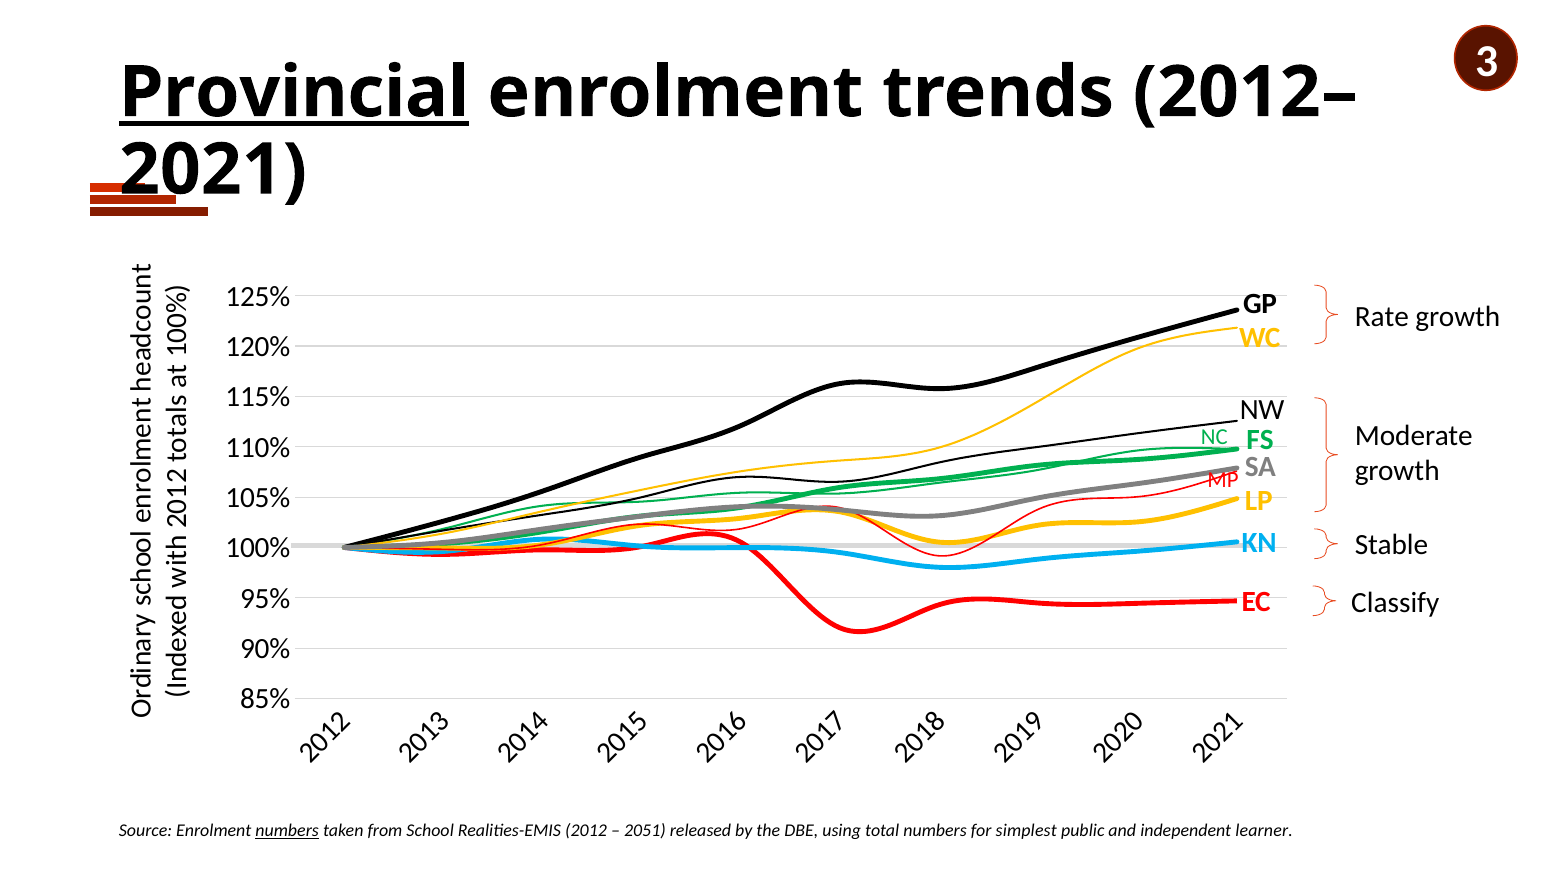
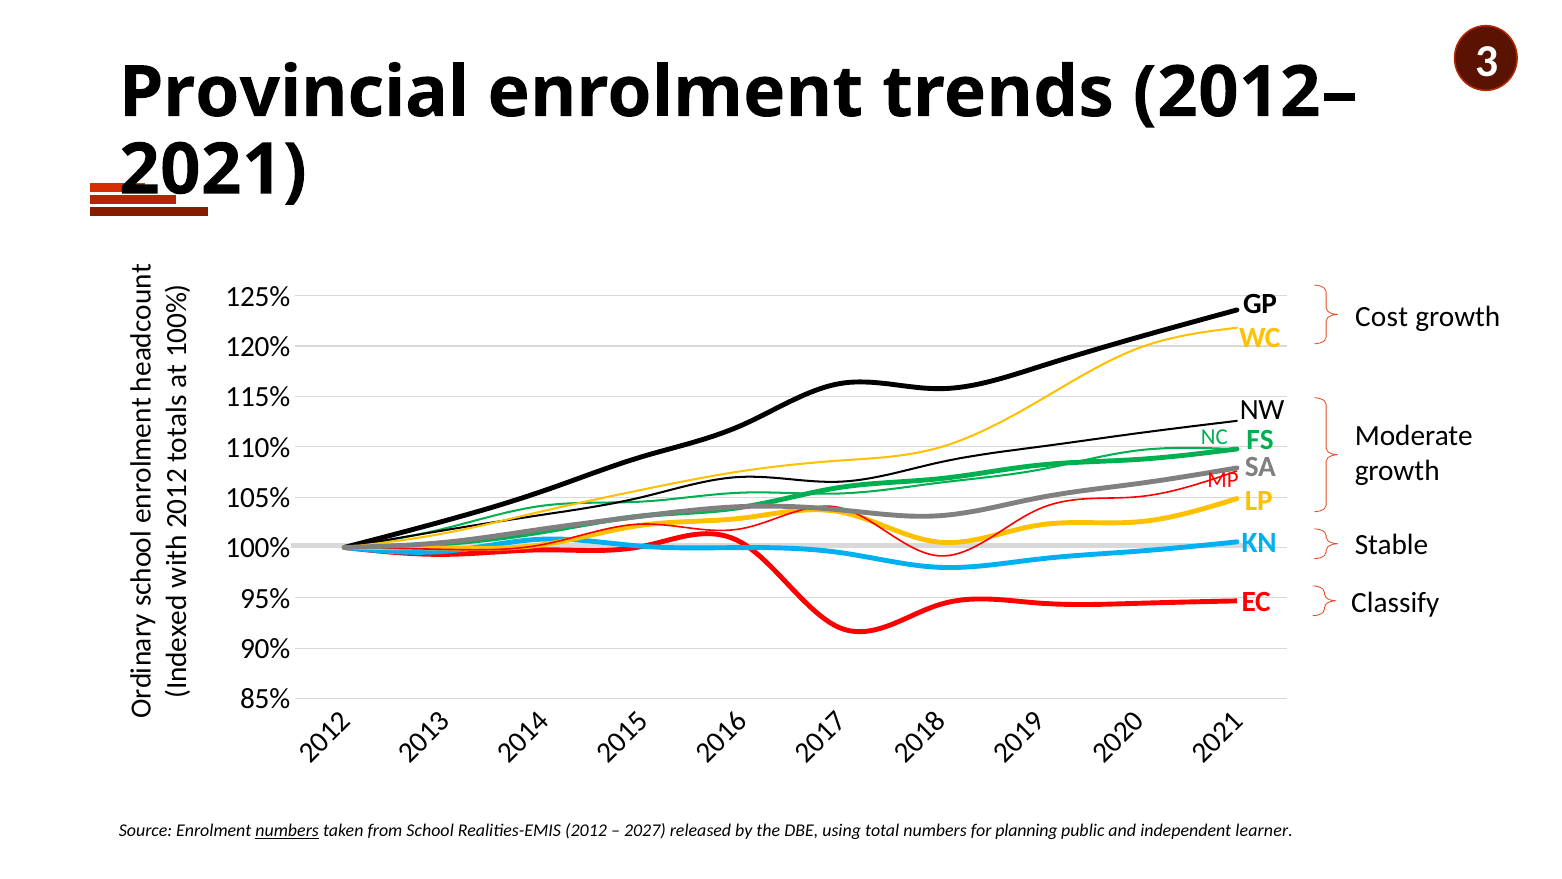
Provincial underline: present -> none (294, 93)
Rate: Rate -> Cost (1382, 317)
2051: 2051 -> 2027 (645, 830)
simplest: simplest -> planning (1026, 830)
